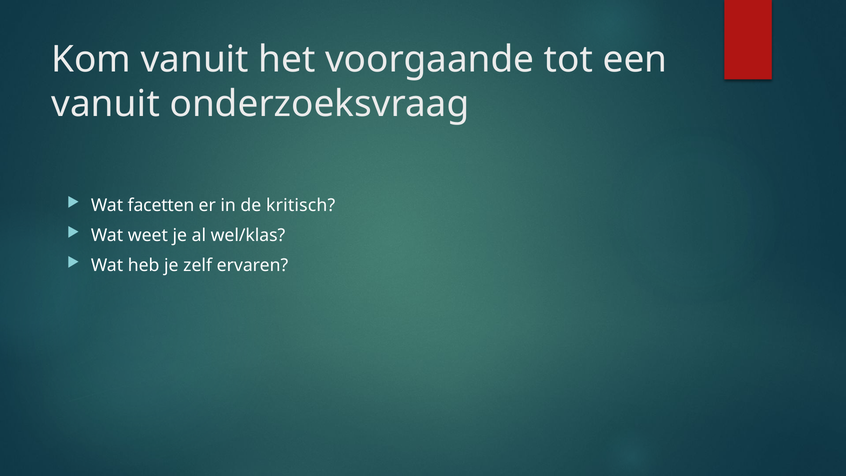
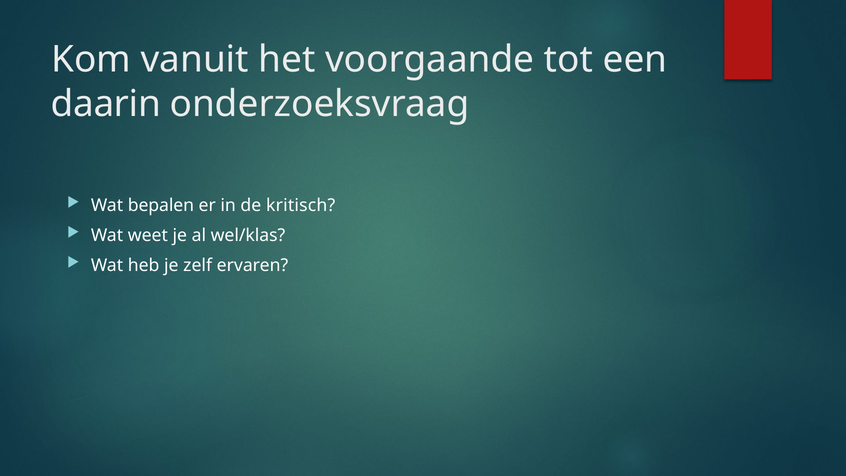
vanuit: vanuit -> daarin (106, 104)
facetten: facetten -> bepalen (161, 205)
